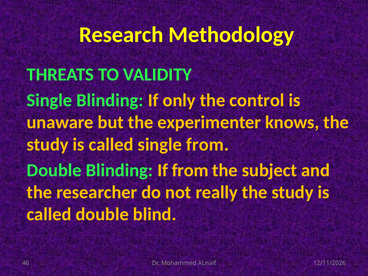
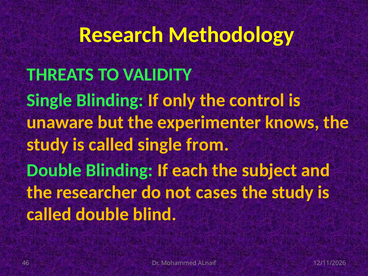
If from: from -> each (190, 170)
really: really -> cases (217, 192)
